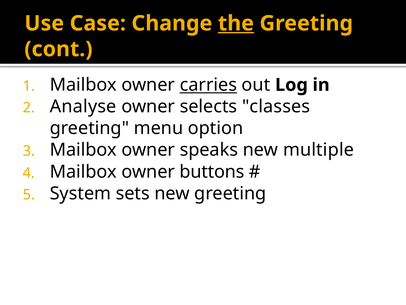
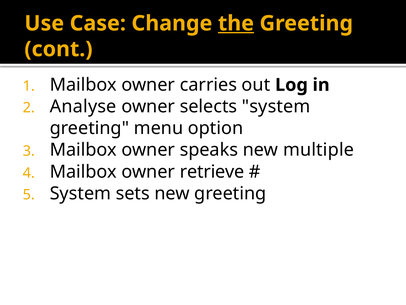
carries underline: present -> none (208, 85)
selects classes: classes -> system (276, 106)
buttons: buttons -> retrieve (212, 171)
